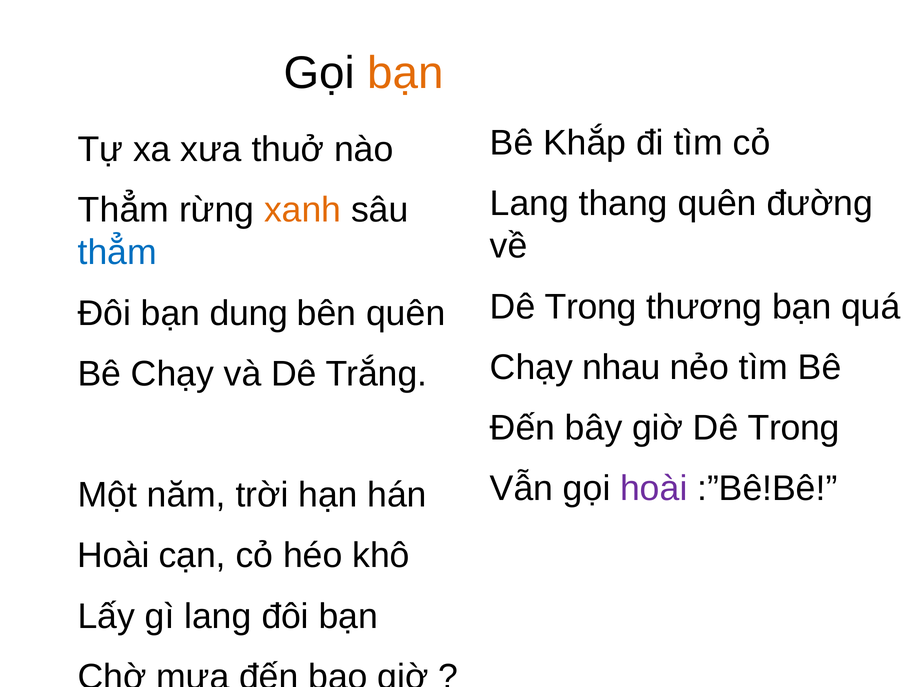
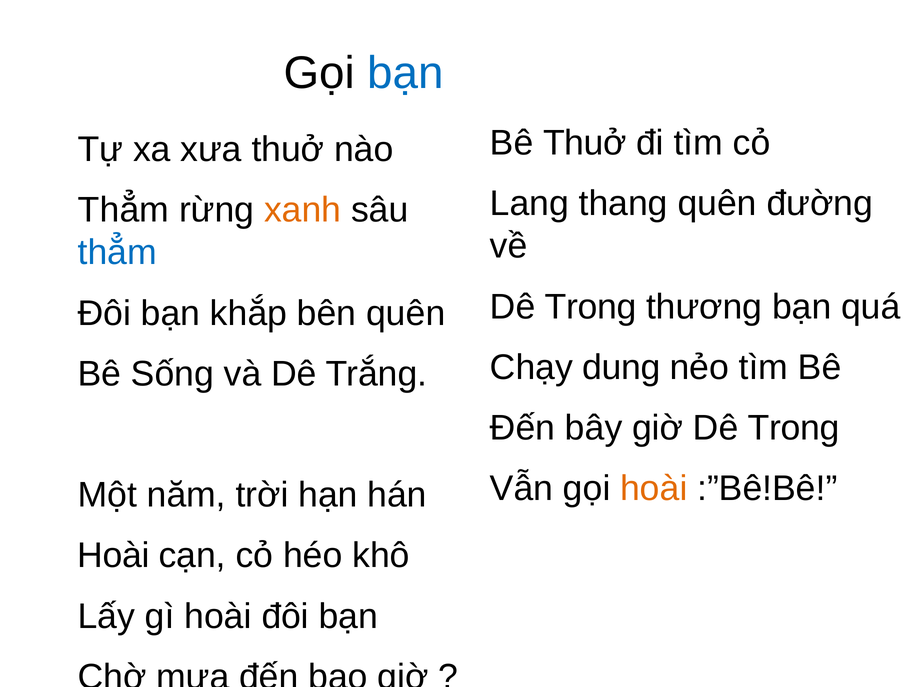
bạn colour: orange -> blue (406, 73)
Bê Khắp: Khắp -> Thuở (585, 143)
dung: dung -> khắp (249, 313)
nhau: nhau -> dung (621, 367)
Bê Chạy: Chạy -> Sống (173, 374)
hoài colour: purple -> orange (654, 489)
gì lang: lang -> hoài (218, 616)
